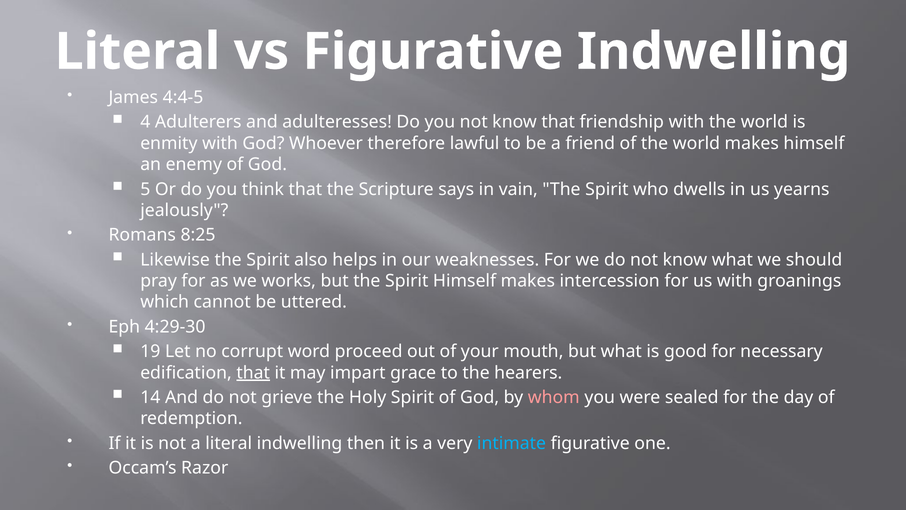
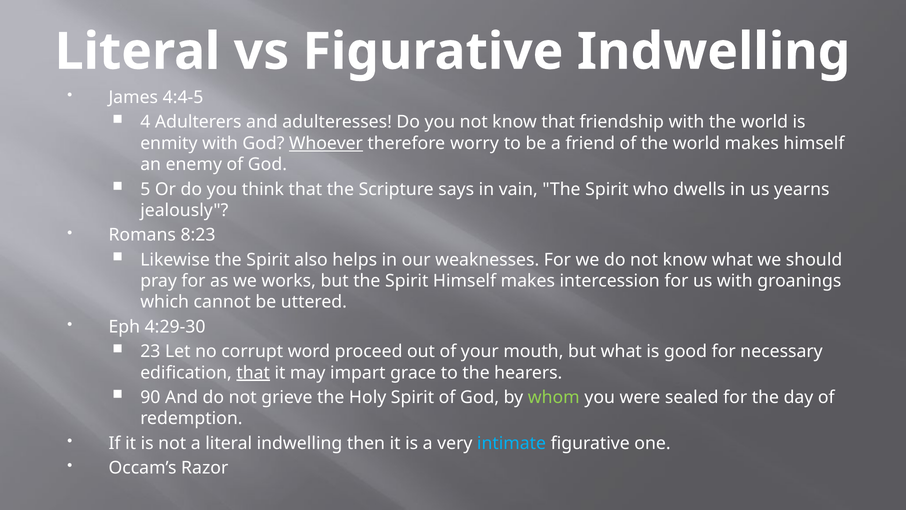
Whoever underline: none -> present (326, 143)
lawful: lawful -> worry (475, 143)
8:25: 8:25 -> 8:23 (198, 235)
19: 19 -> 23 (150, 351)
14: 14 -> 90 (150, 397)
whom colour: pink -> light green (554, 397)
